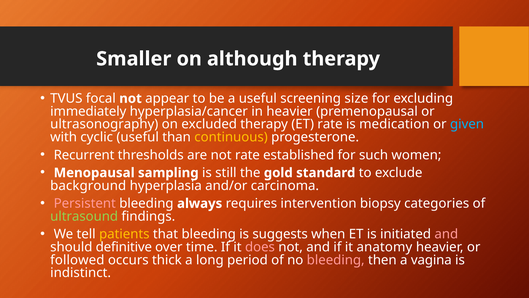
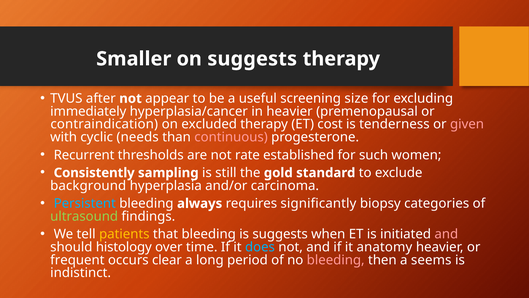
on although: although -> suggests (252, 59)
focal: focal -> after (101, 98)
ultrasonography: ultrasonography -> contraindication (104, 124)
ET rate: rate -> cost (330, 124)
medication: medication -> tenderness (394, 124)
given colour: light blue -> pink (467, 124)
cyclic useful: useful -> needs (138, 137)
continuous colour: yellow -> pink (231, 137)
Menopausal: Menopausal -> Consistently (94, 173)
Persistent colour: pink -> light blue (85, 203)
intervention: intervention -> significantly (318, 203)
definitive: definitive -> histology (124, 247)
does colour: pink -> light blue (260, 247)
followed: followed -> frequent (77, 260)
thick: thick -> clear (167, 260)
vagina: vagina -> seems (431, 260)
